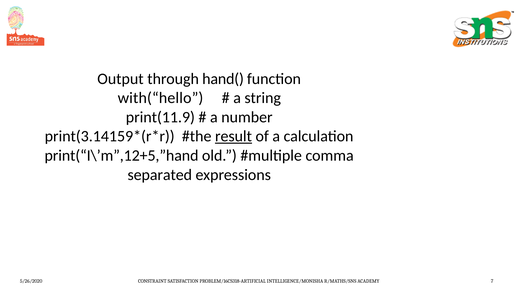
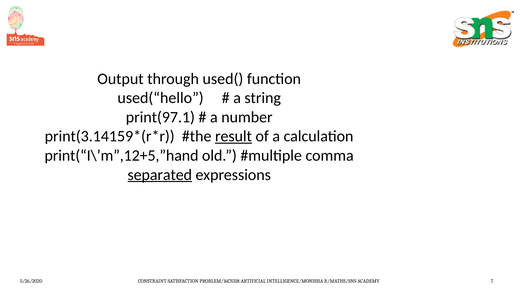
hand(: hand( -> used( (223, 79)
with(“hello: with(“hello -> used(“hello (161, 98)
print(11.9: print(11.9 -> print(97.1 (160, 117)
separated underline: none -> present (160, 175)
